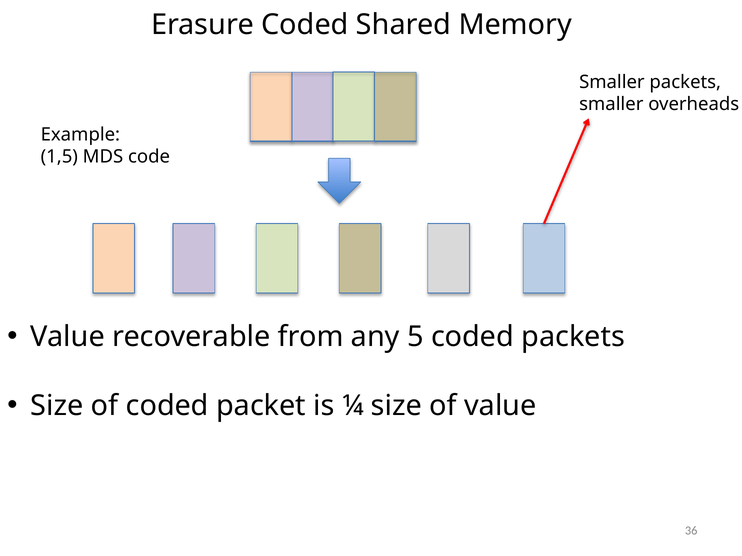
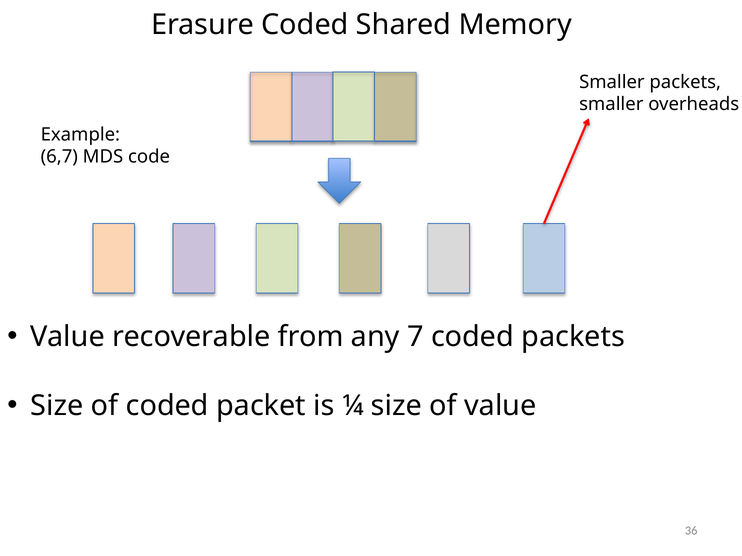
1,5: 1,5 -> 6,7 (59, 157)
5: 5 -> 7 (415, 337)
